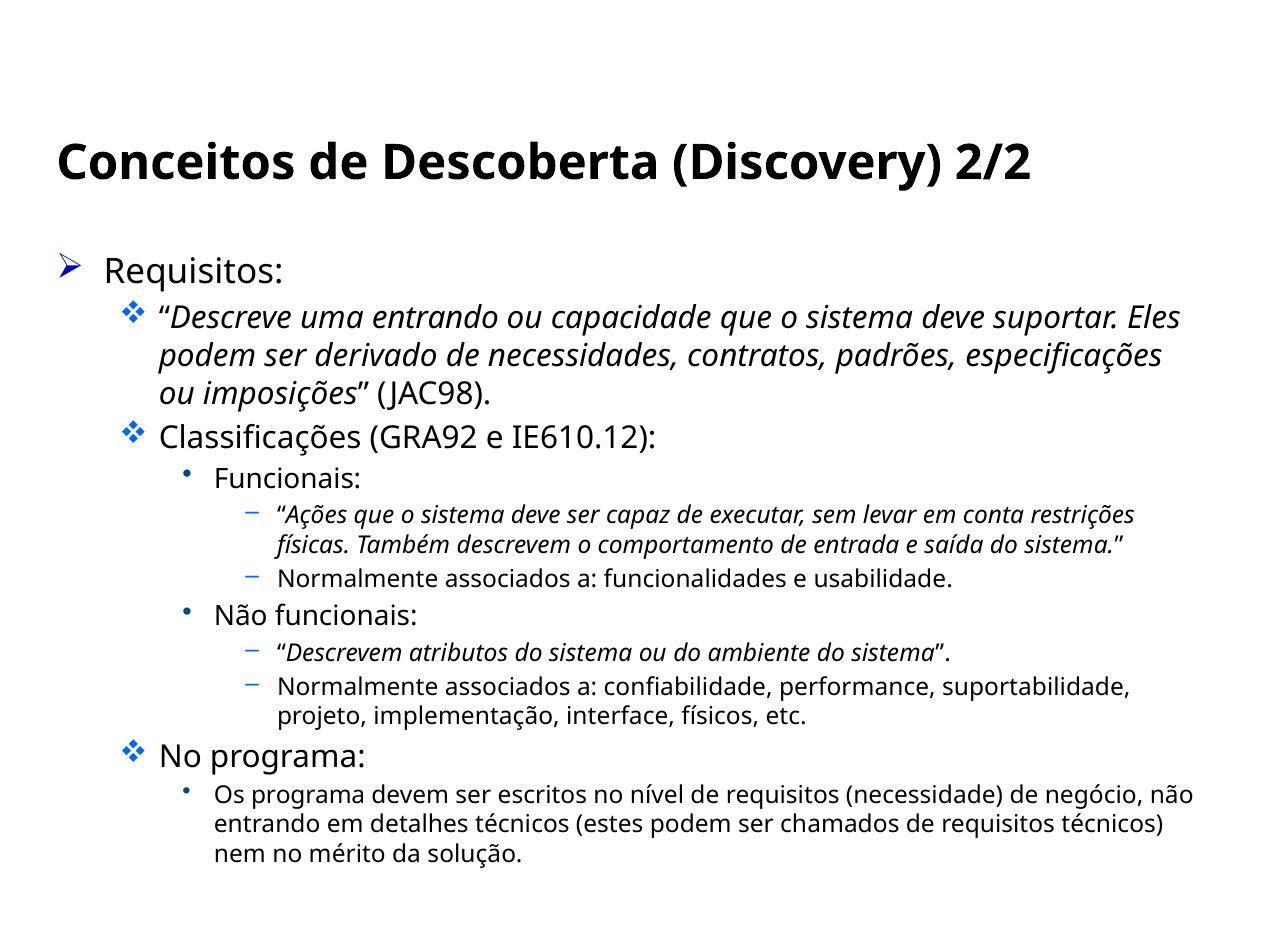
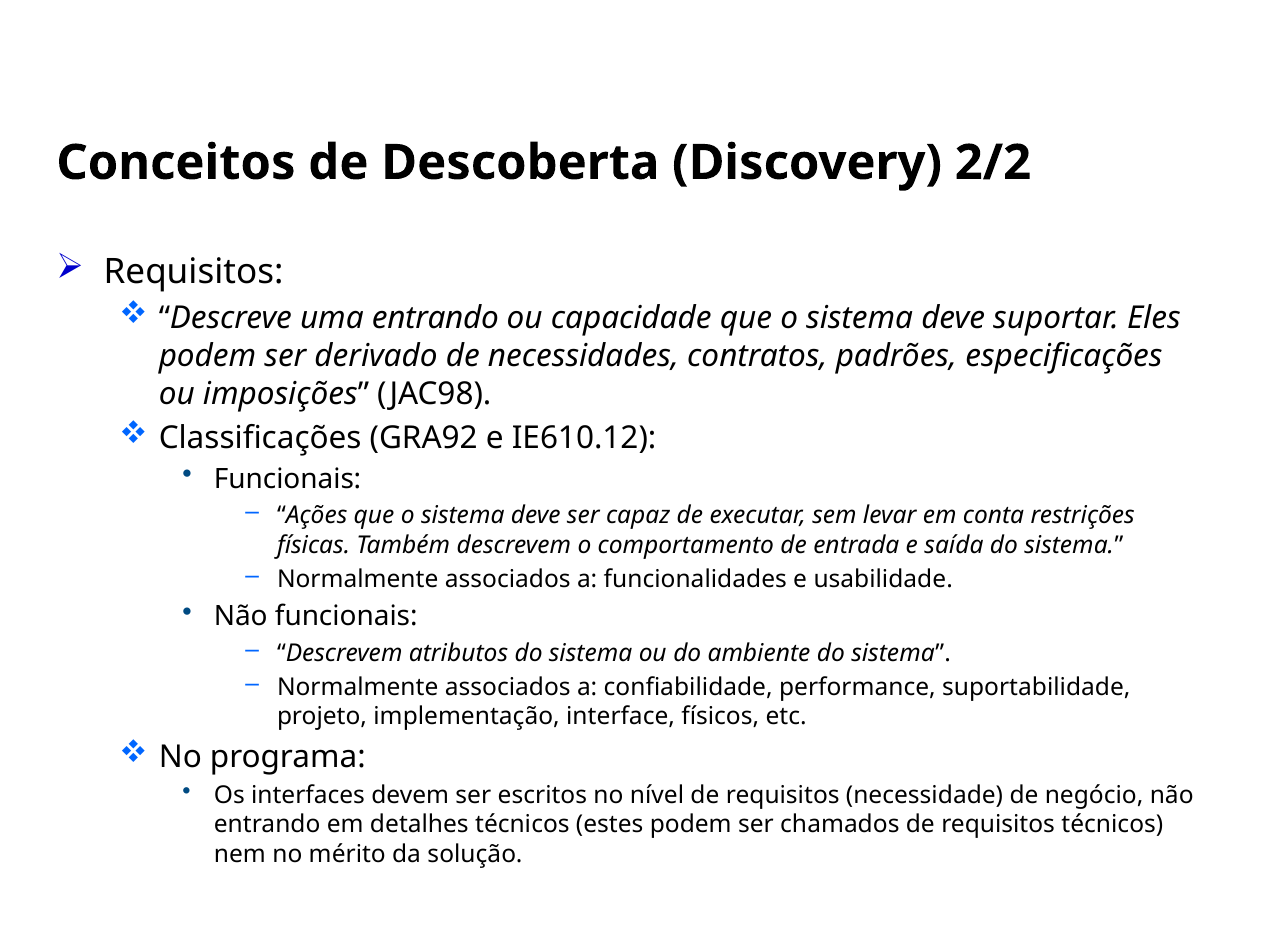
Os programa: programa -> interfaces (308, 795)
